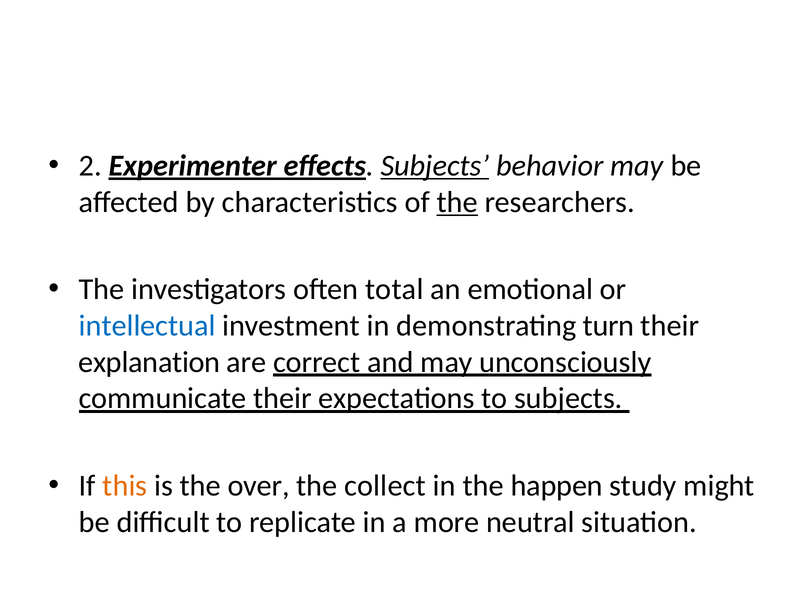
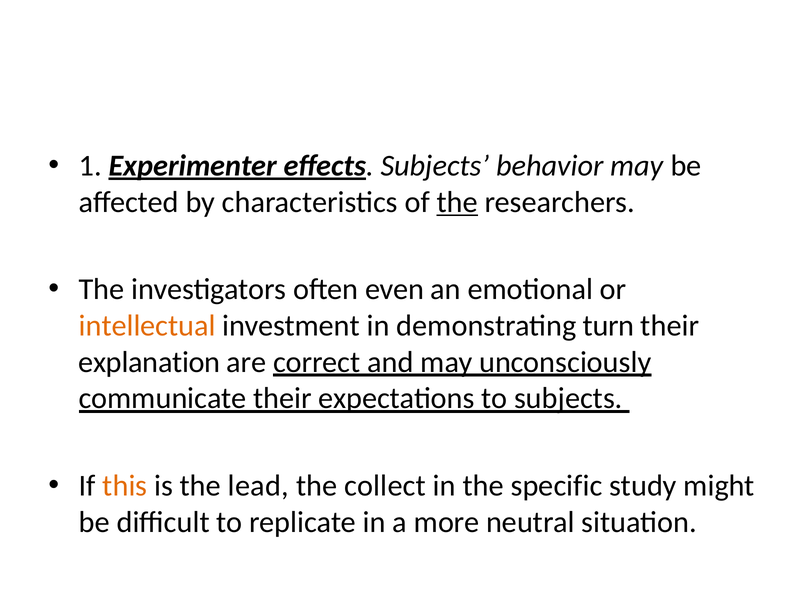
2: 2 -> 1 (90, 166)
Subjects underline: present -> none (435, 166)
total: total -> even (395, 289)
intellectual colour: blue -> orange (147, 326)
over: over -> lead (258, 486)
happen: happen -> specific (557, 486)
